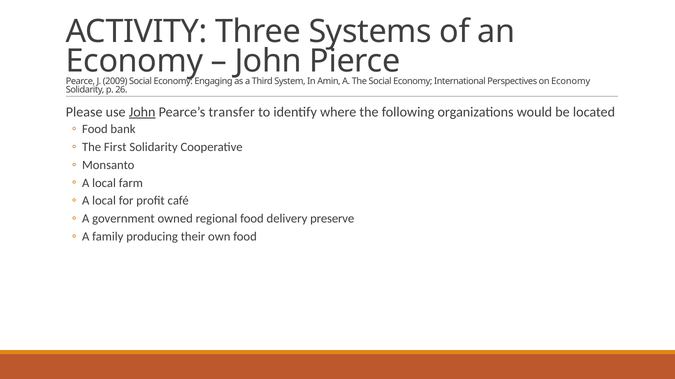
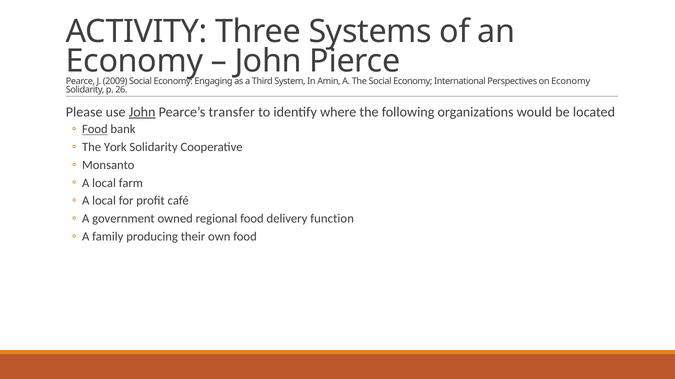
Food underline: none -> present (95, 130)
First: First -> York (115, 147)
preserve: preserve -> function (332, 219)
